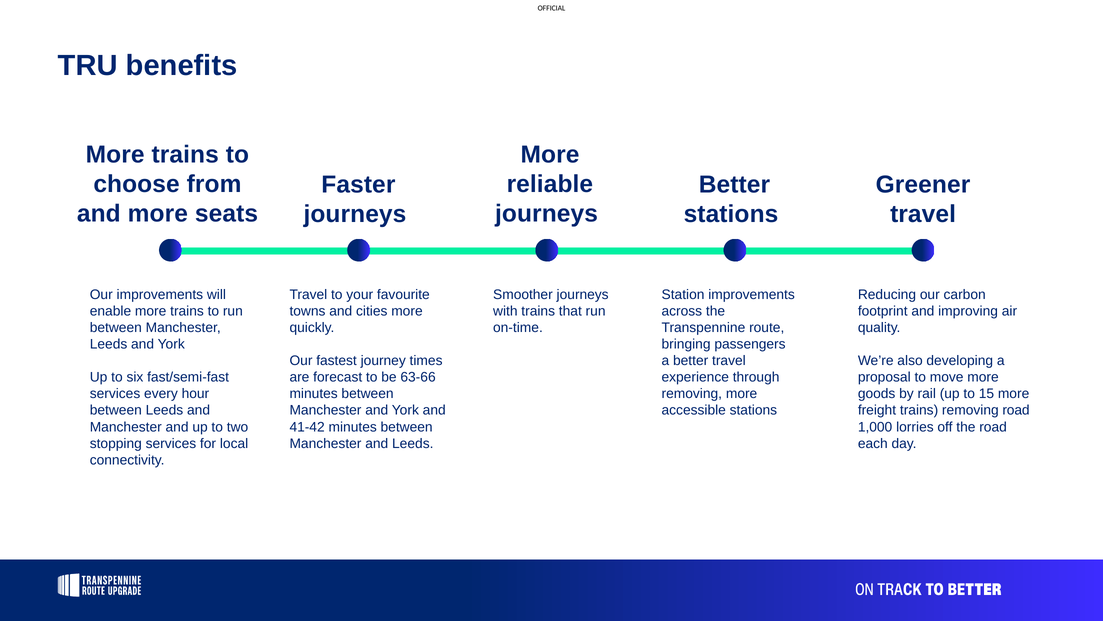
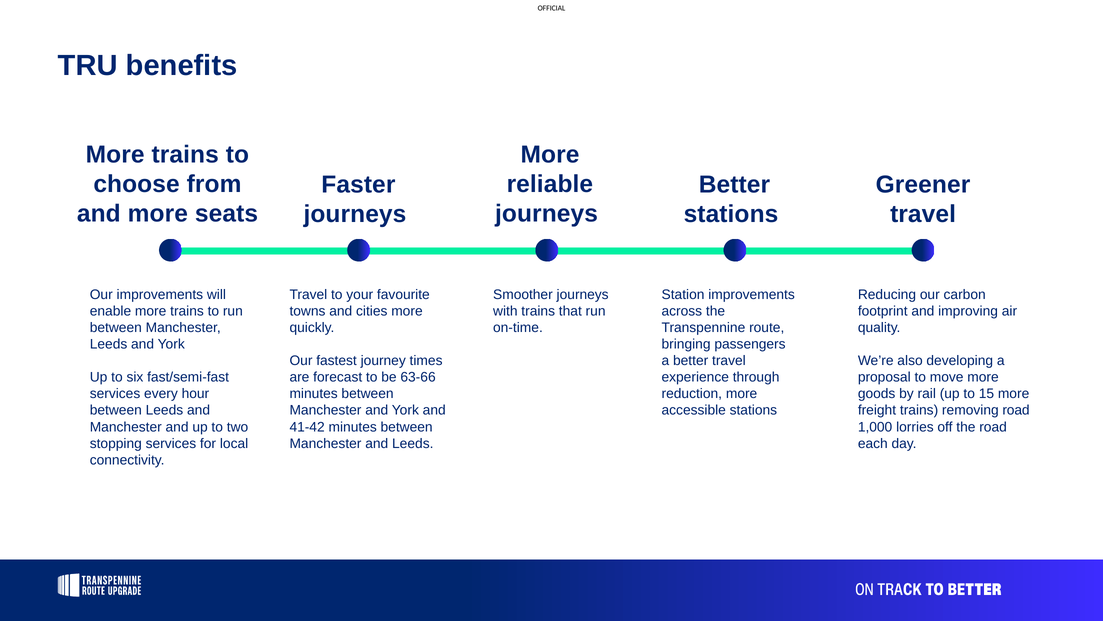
removing: removing -> reduction (692, 393)
